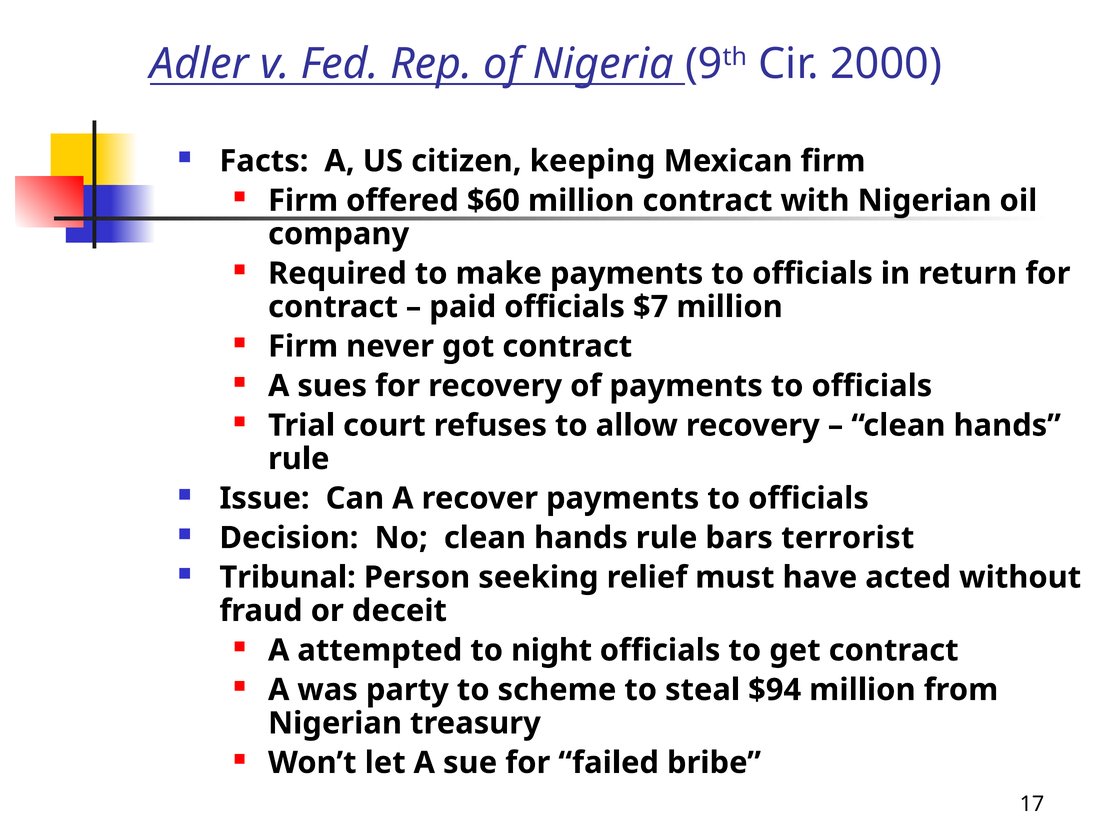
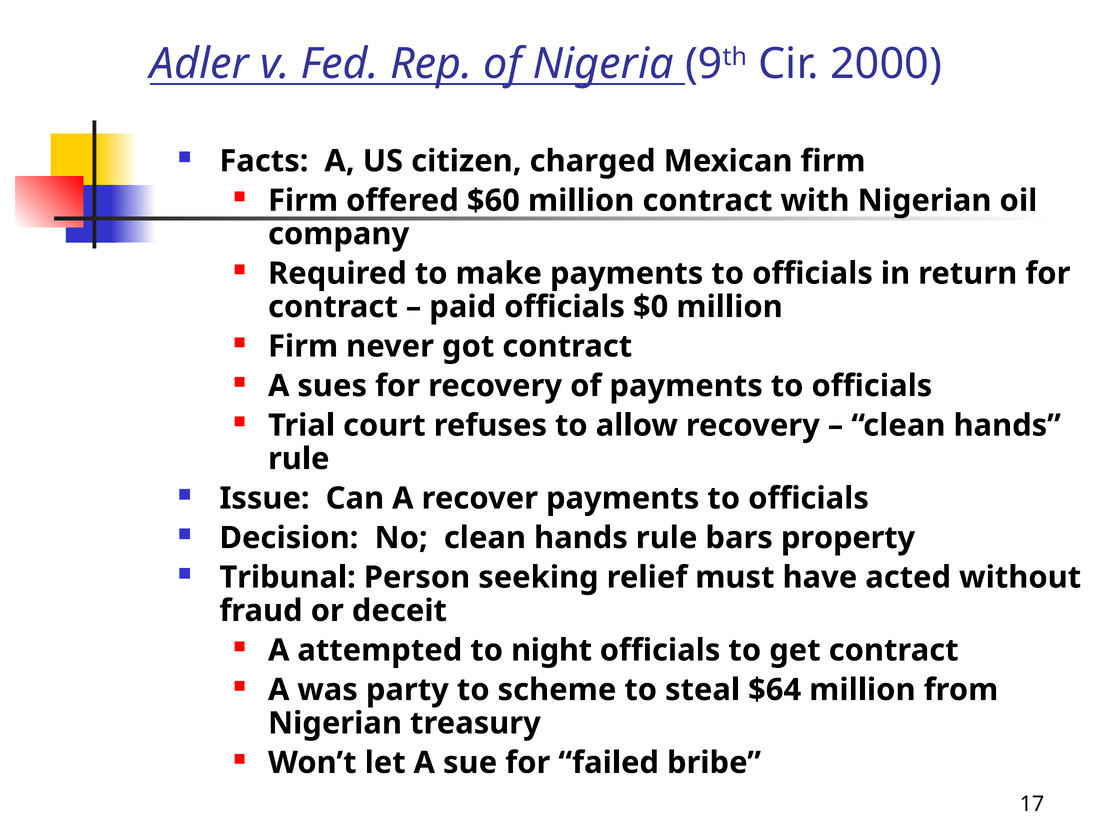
keeping: keeping -> charged (593, 161)
$7: $7 -> $0 (651, 307)
terrorist: terrorist -> property (848, 537)
$94: $94 -> $64 (775, 689)
